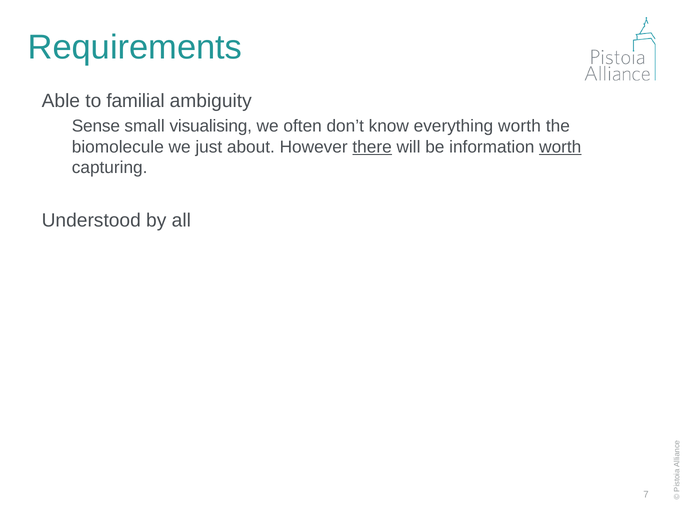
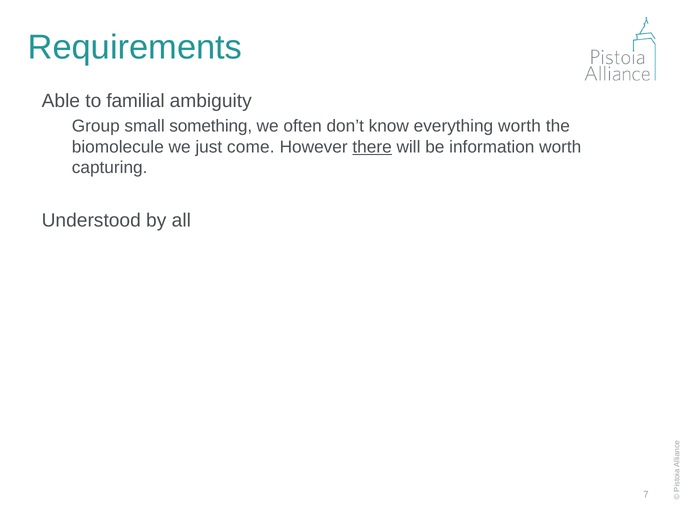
Sense: Sense -> Group (96, 126)
visualising: visualising -> something (211, 126)
about: about -> come (251, 147)
worth underline: present -> none (560, 147)
